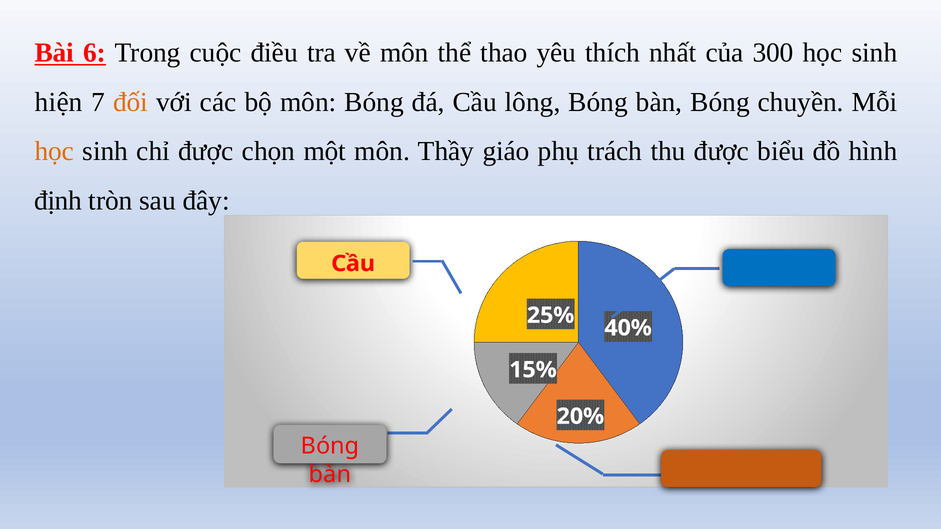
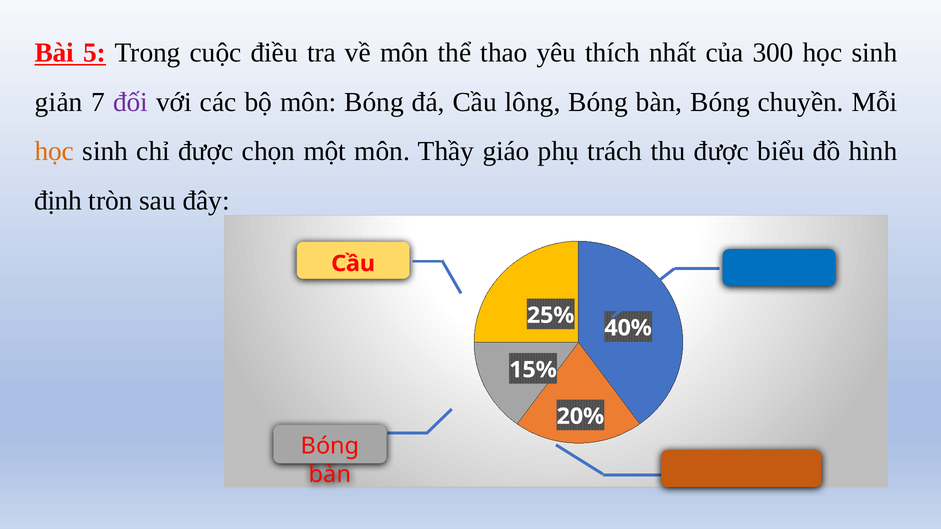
6: 6 -> 5 (95, 53)
hiện: hiện -> giản (59, 102)
đối colour: orange -> purple (131, 102)
